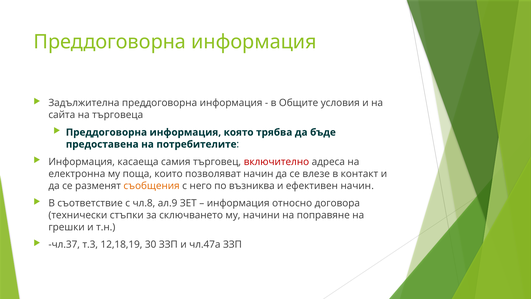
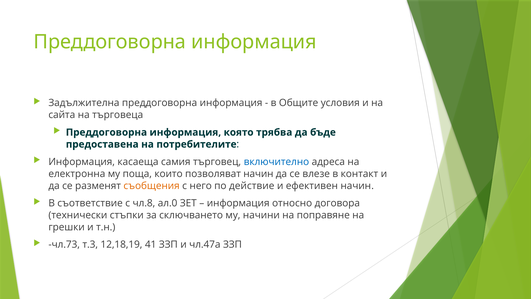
включително colour: red -> blue (276, 162)
възниква: възниква -> действие (252, 186)
ал.9: ал.9 -> ал.0 (168, 203)
чл.37: чл.37 -> чл.73 (64, 244)
30: 30 -> 41 (151, 244)
